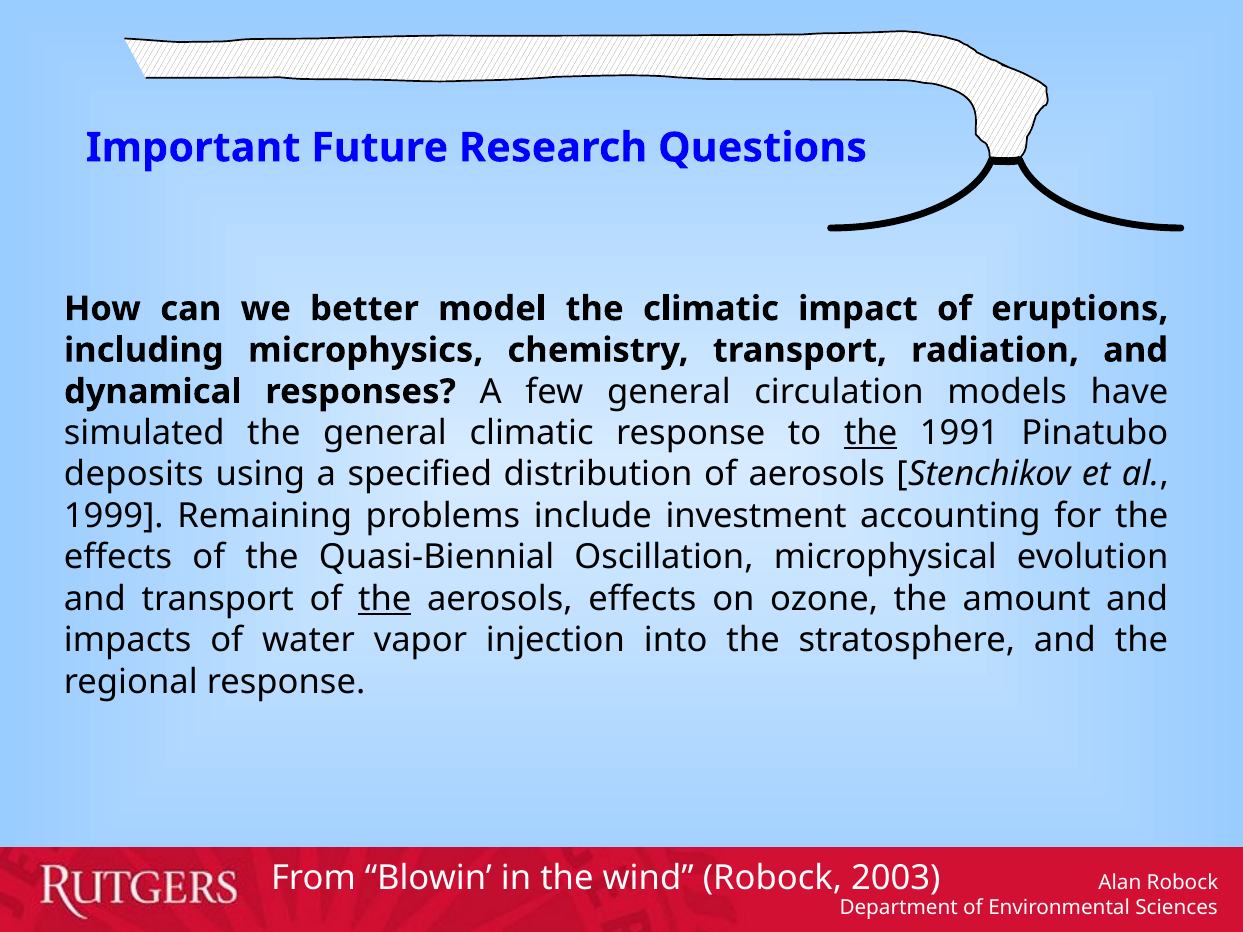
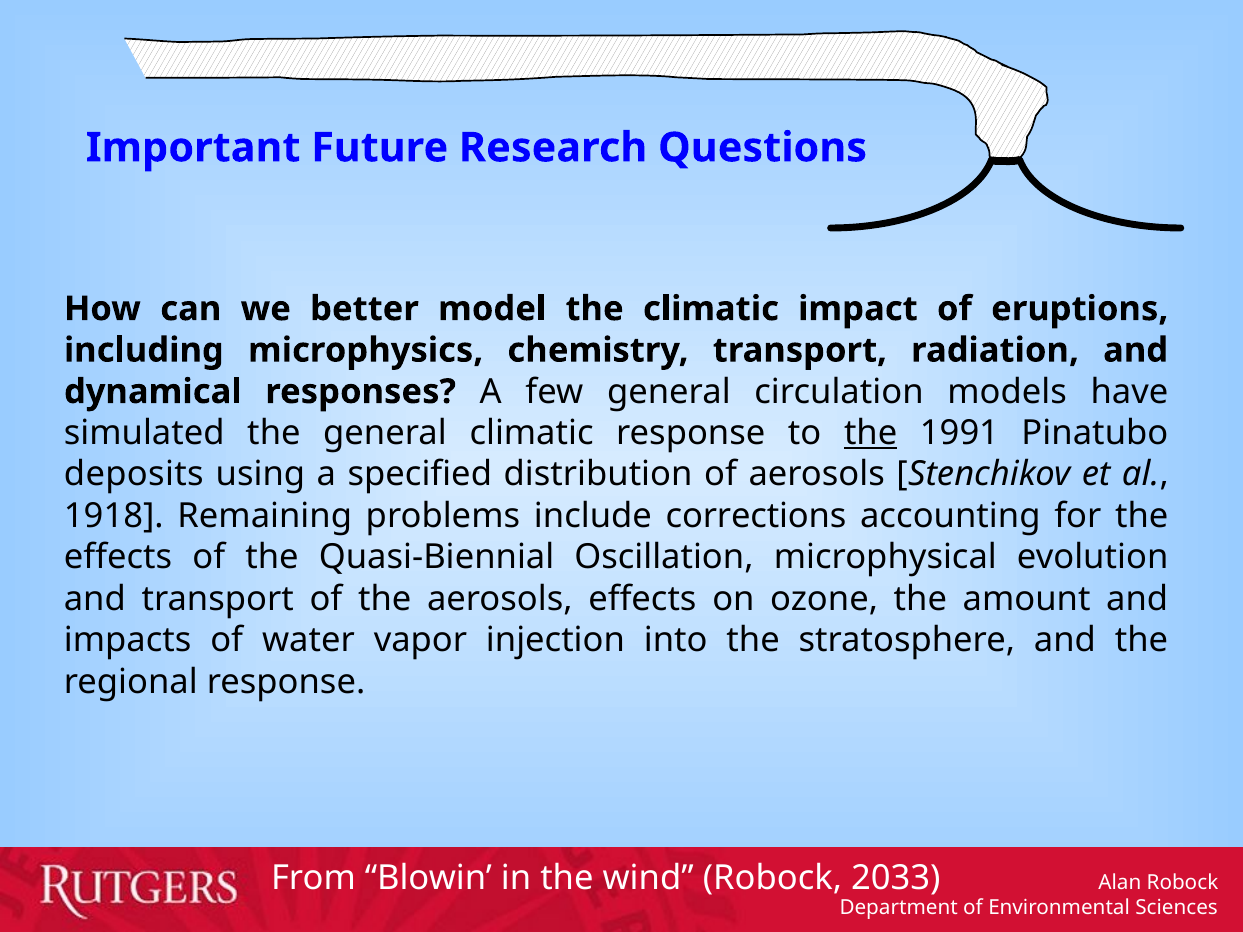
1999: 1999 -> 1918 (114, 516)
investment: investment -> corrections (756, 516)
the underline: present -> none (385, 599)
2003: 2003 -> 2033 (896, 879)
